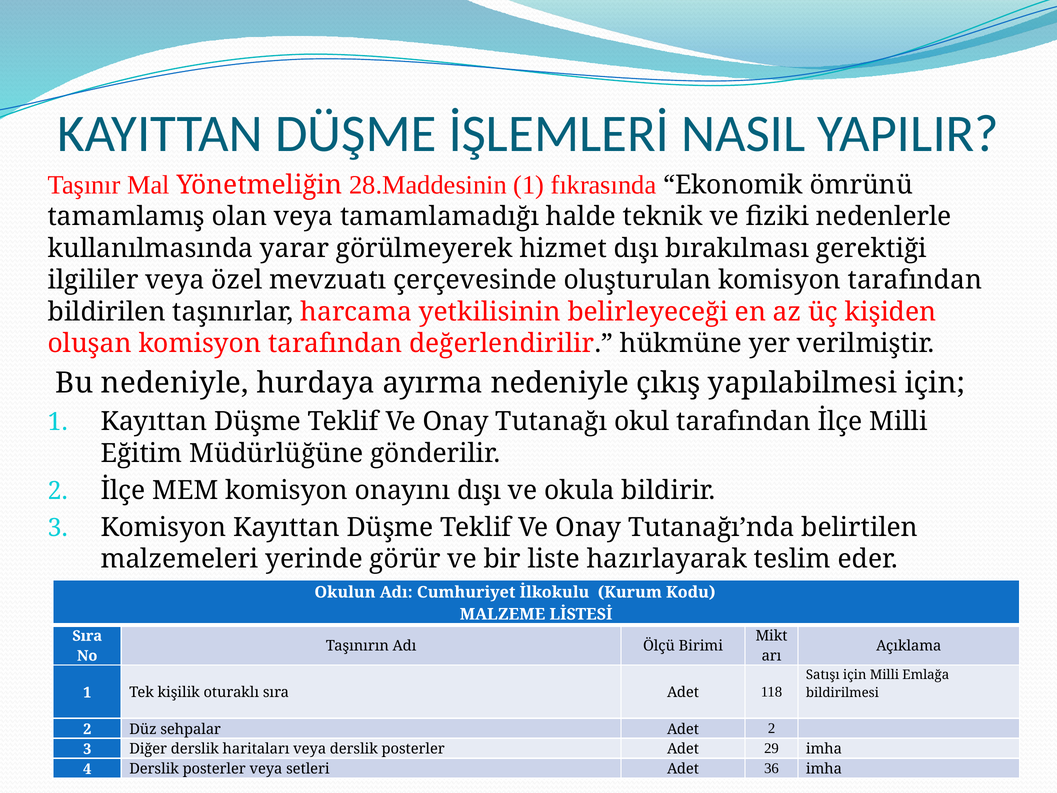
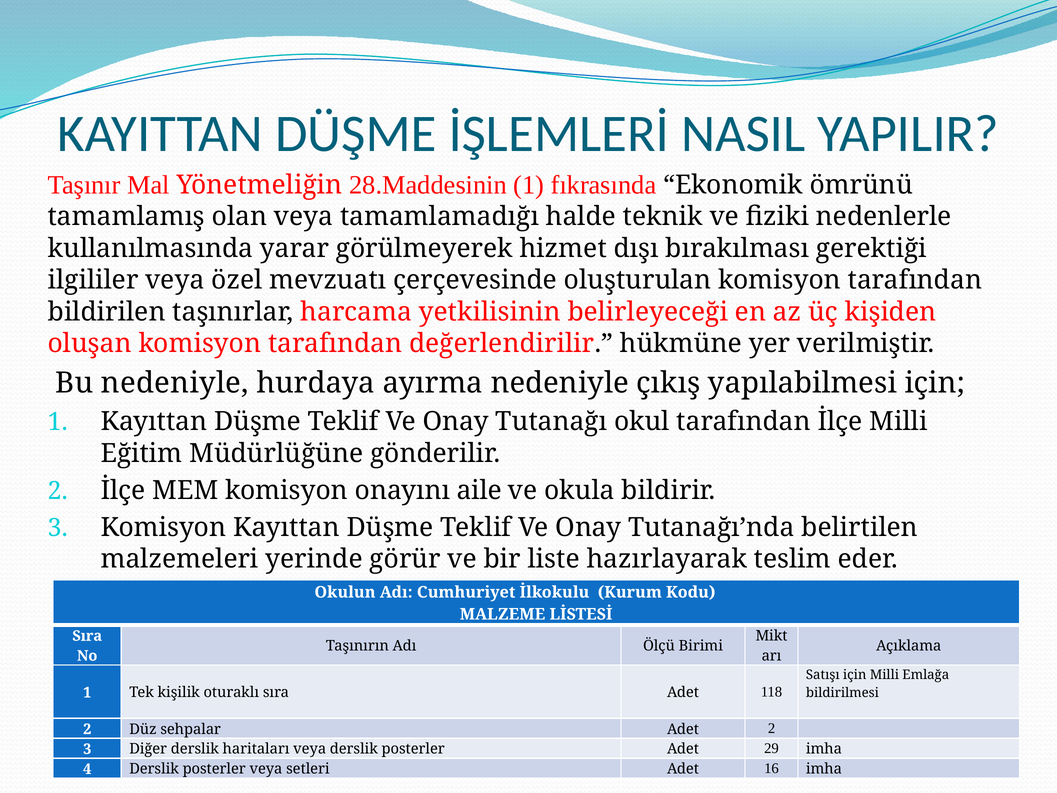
onayını dışı: dışı -> aile (479, 490)
36: 36 -> 16 (772, 768)
